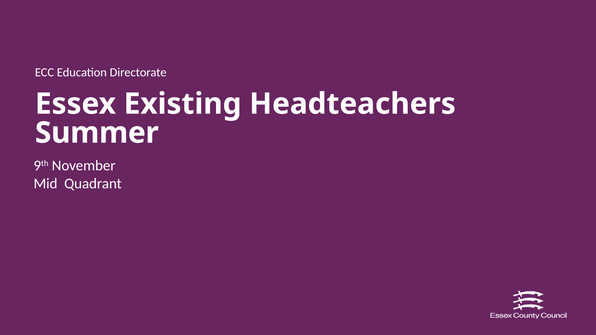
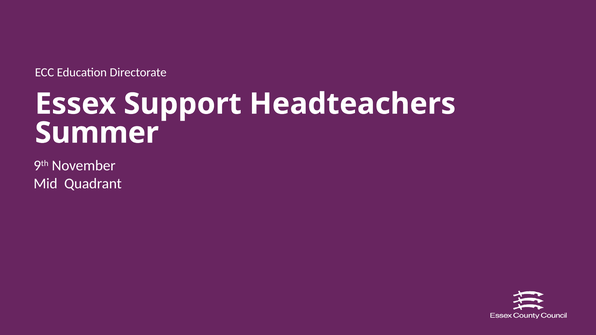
Existing: Existing -> Support (183, 104)
